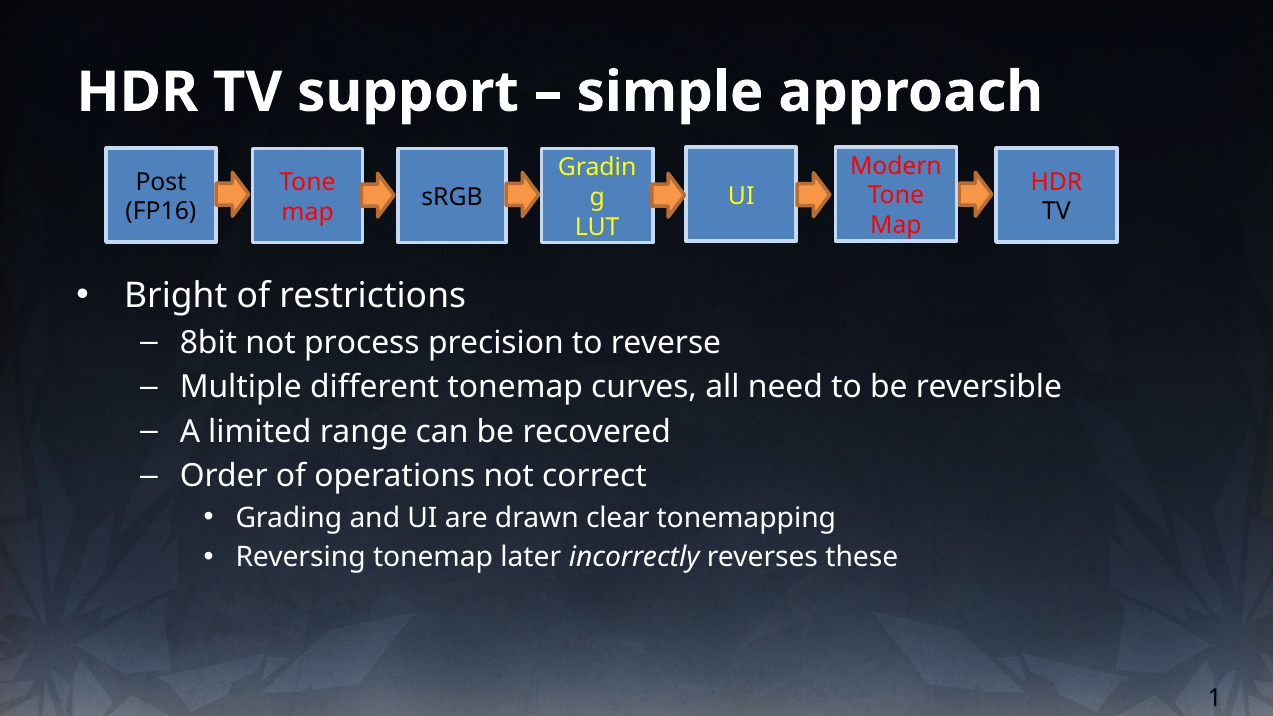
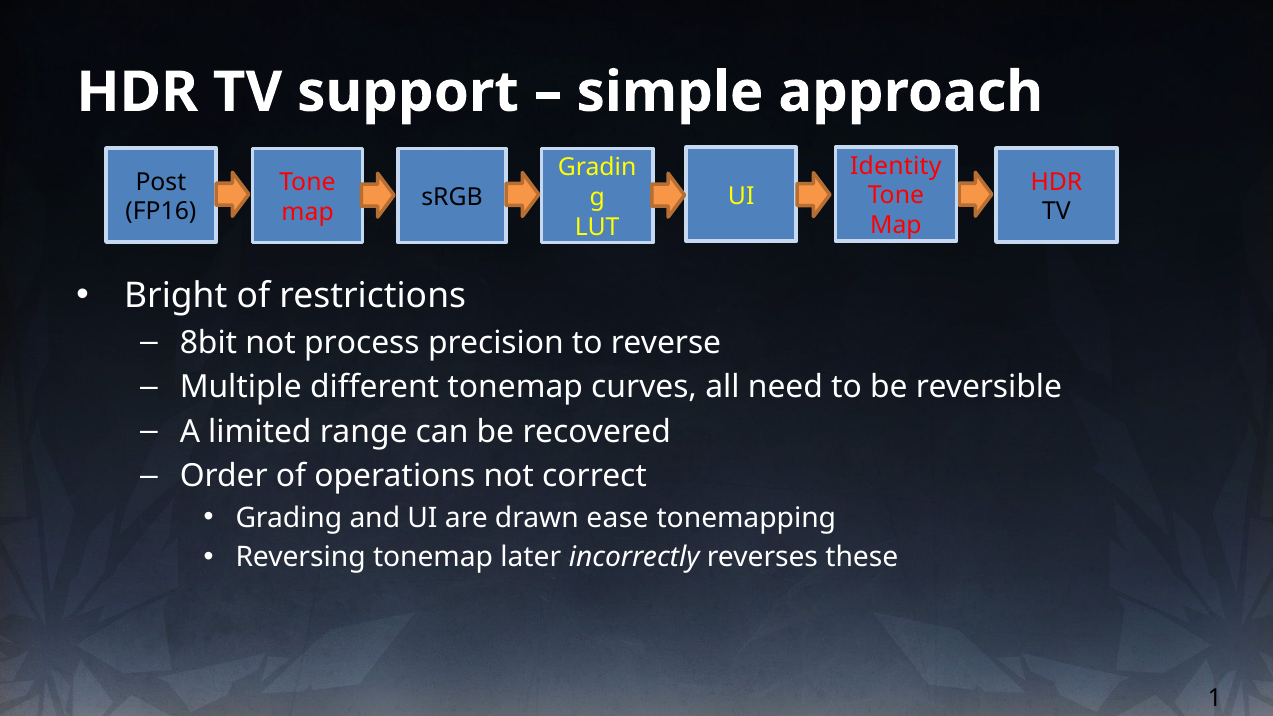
Modern: Modern -> Identity (896, 166)
clear: clear -> ease (618, 518)
